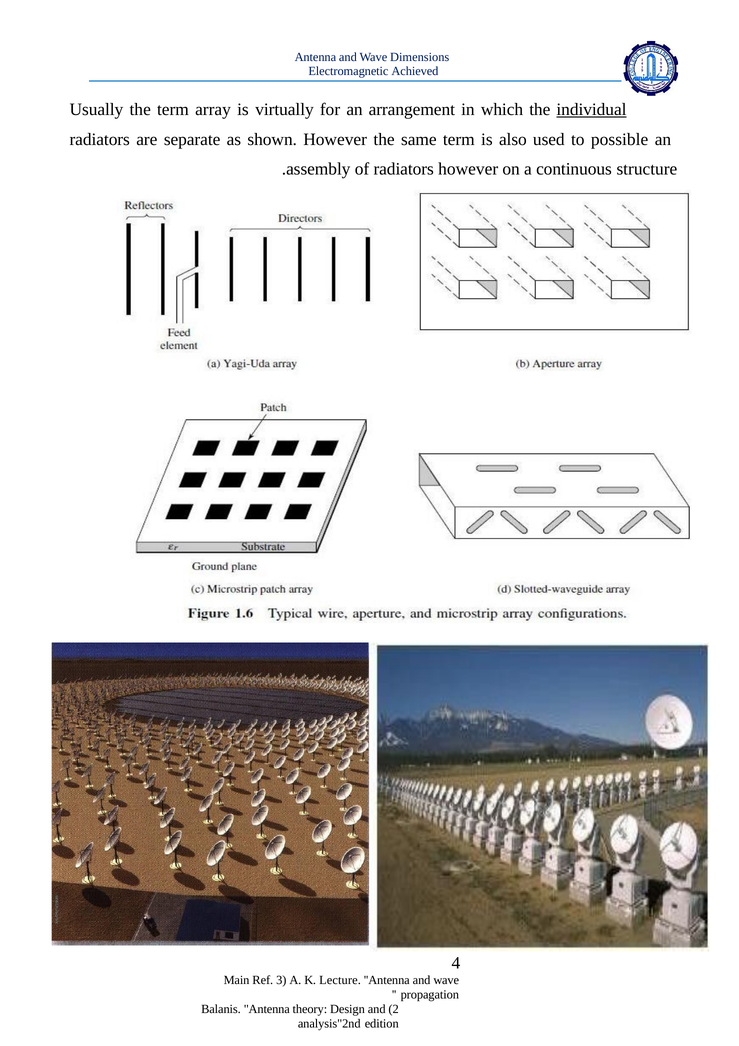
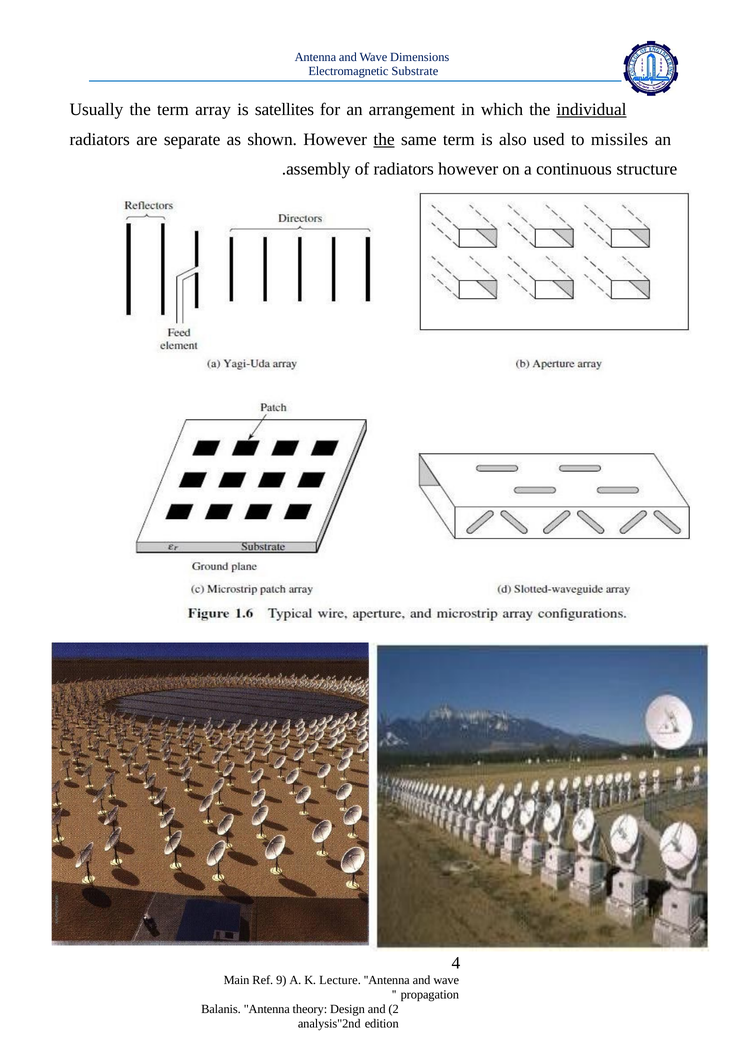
Achieved: Achieved -> Substrate (415, 71)
virtually: virtually -> satellites (285, 110)
the underline: none -> present (384, 139)
possible: possible -> missiles (620, 139)
3: 3 -> 9 (281, 980)
